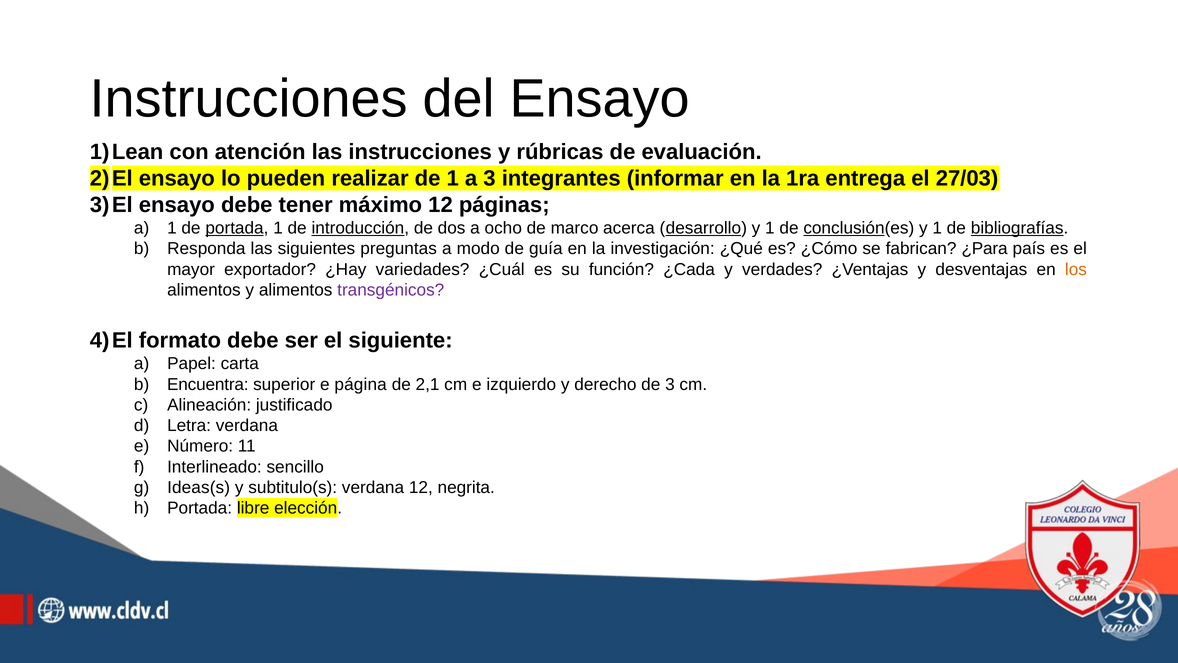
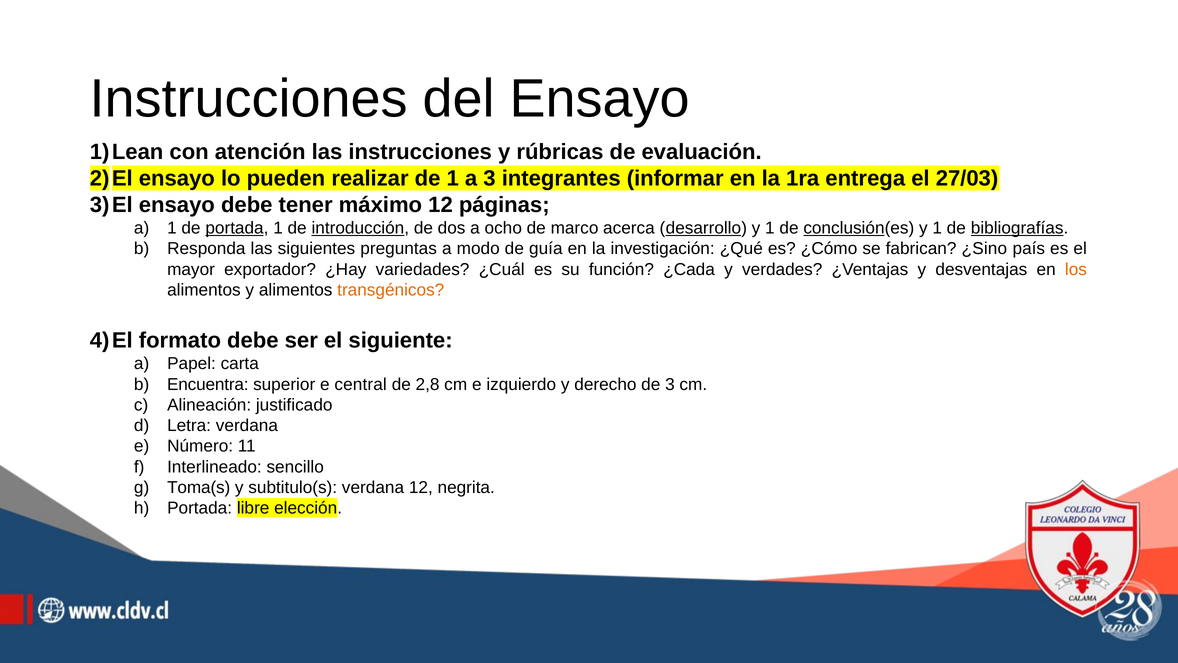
¿Para: ¿Para -> ¿Sino (984, 249)
transgénicos colour: purple -> orange (391, 290)
página: página -> central (361, 384)
2,1: 2,1 -> 2,8 (428, 384)
Ideas(s: Ideas(s -> Toma(s (199, 487)
